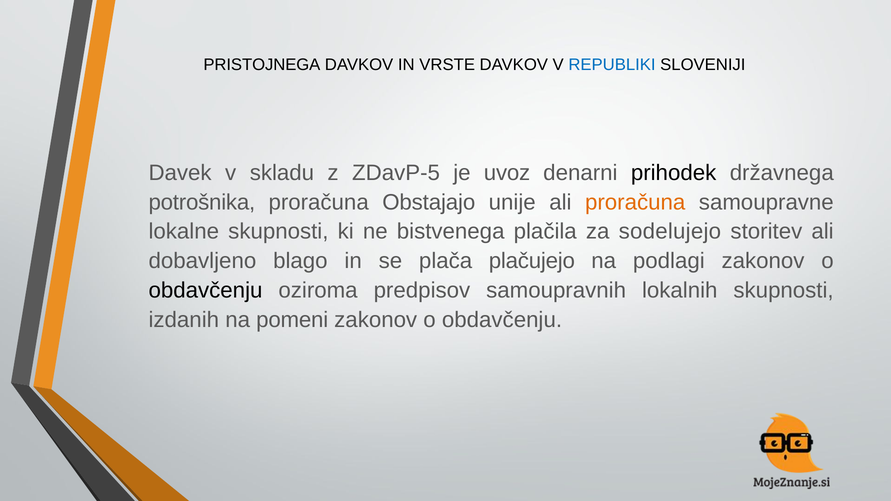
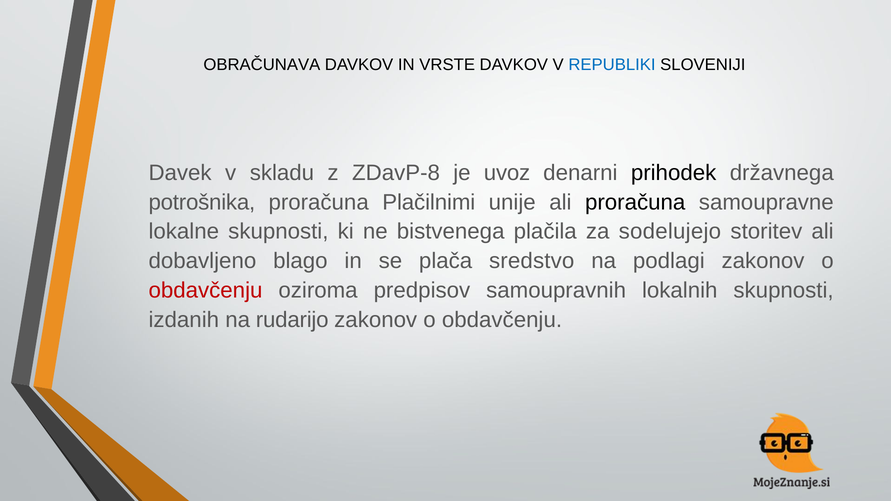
PRISTOJNEGA: PRISTOJNEGA -> OBRAČUNAVA (262, 65)
ZDavP-5: ZDavP-5 -> ZDavP-8 (396, 173)
Obstajajo: Obstajajo -> Plačilnimi (429, 202)
proračuna colour: orange -> black (635, 202)
plačujejo: plačujejo -> sredstvo (532, 261)
obdavčenju colour: black -> red (206, 290)
pomeni: pomeni -> rudarijo (292, 320)
